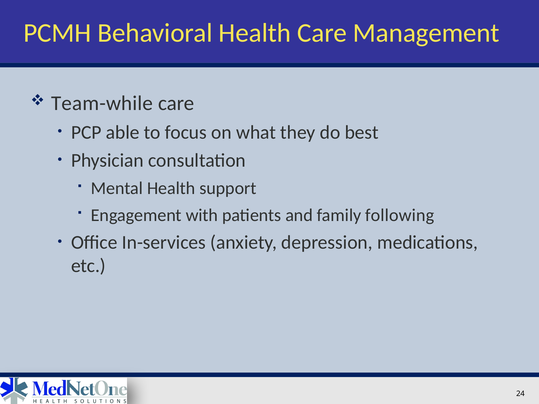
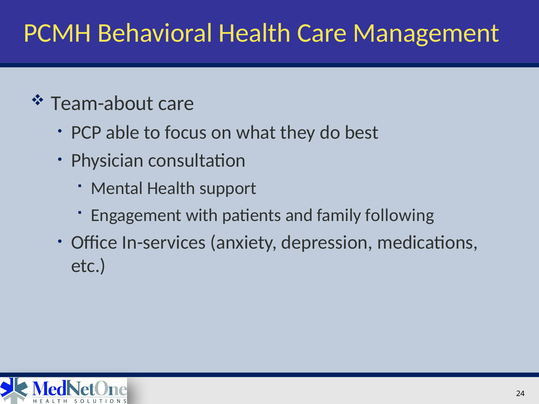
Team-while: Team-while -> Team-about (102, 103)
